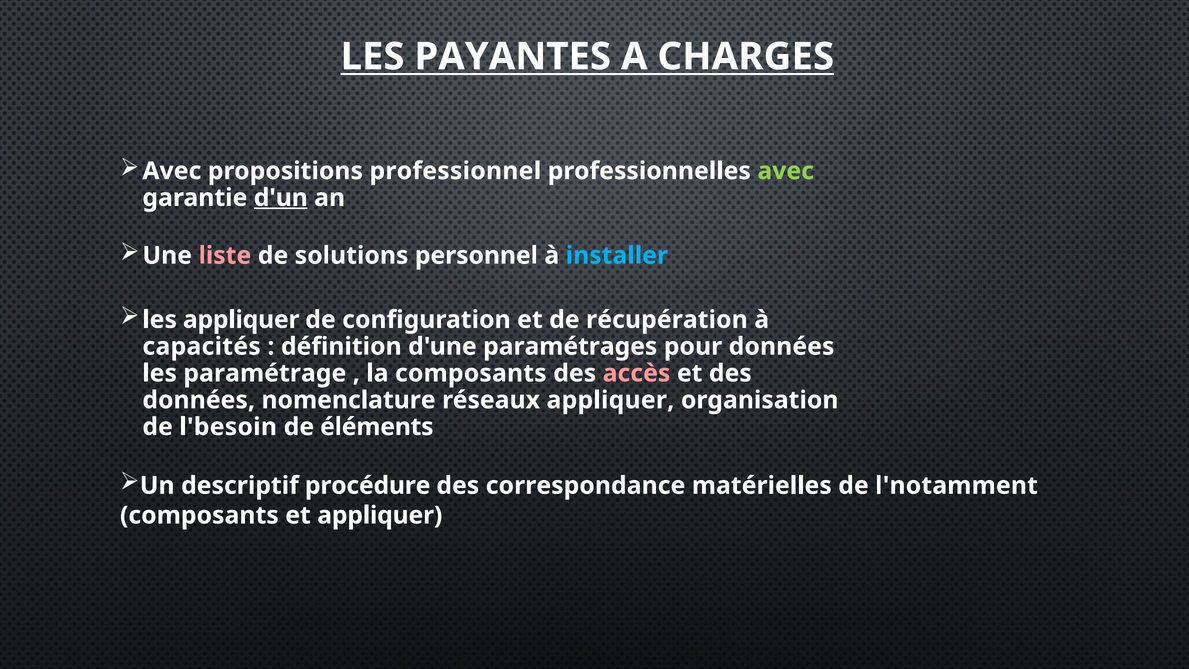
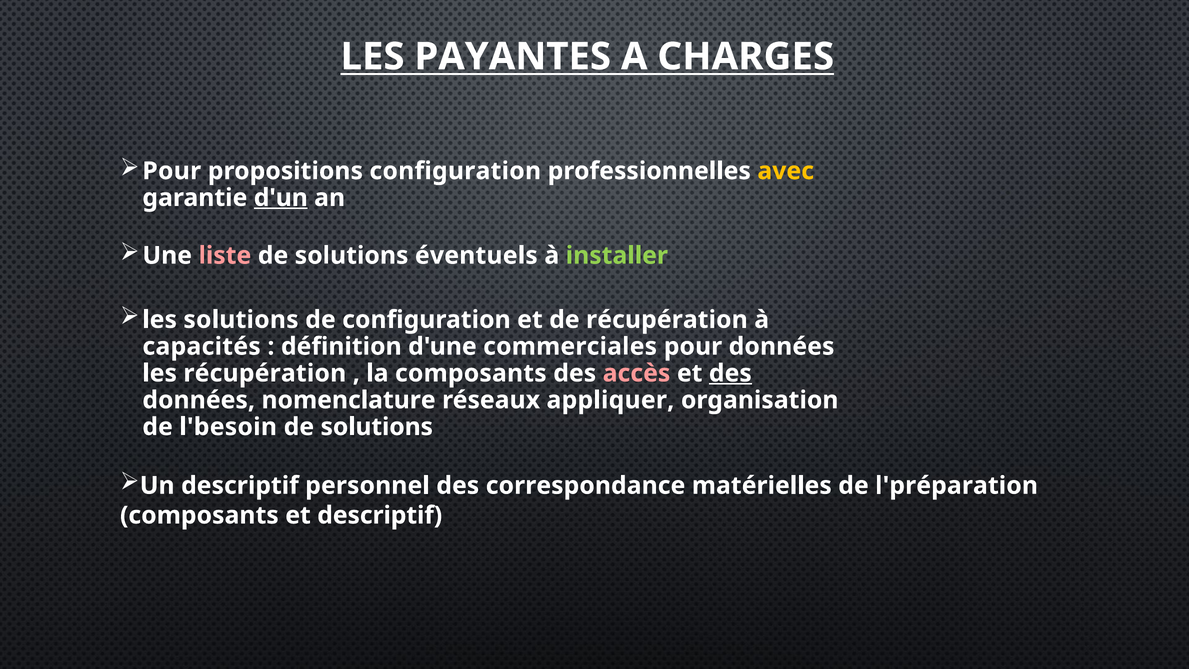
Avec: Avec -> Pour (172, 171)
propositions professionnel: professionnel -> configuration (455, 171)
avec colour: light green -> yellow (786, 171)
personnel: personnel -> éventuels (476, 255)
installer colour: light blue -> light green (617, 255)
les appliquer: appliquer -> solutions (241, 320)
paramétrages: paramétrages -> commerciales (570, 346)
les paramétrage: paramétrage -> récupération (265, 373)
des underline: none -> present (730, 373)
éléments: éléments -> solutions (377, 427)
procédure: procédure -> personnel (367, 485)
l'notamment: l'notamment -> l'préparation (957, 485)
et appliquer: appliquer -> descriptif (380, 515)
